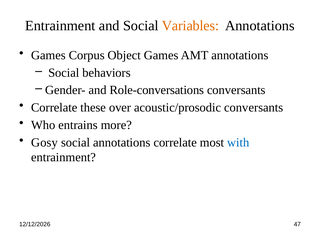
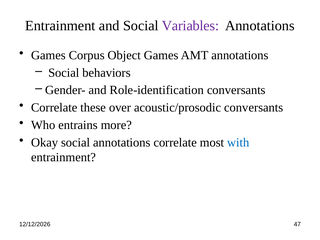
Variables colour: orange -> purple (190, 26)
Role-conversations: Role-conversations -> Role-identification (157, 90)
Gosy: Gosy -> Okay (45, 142)
